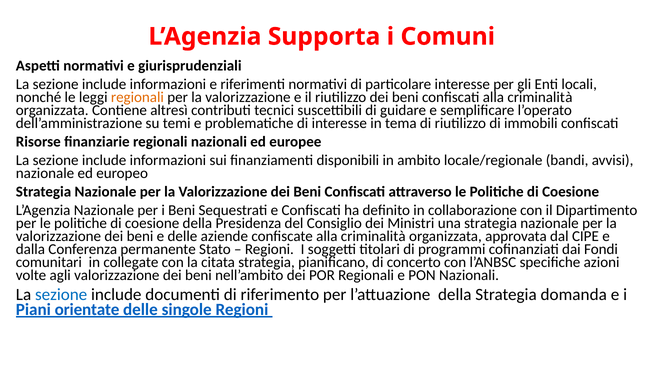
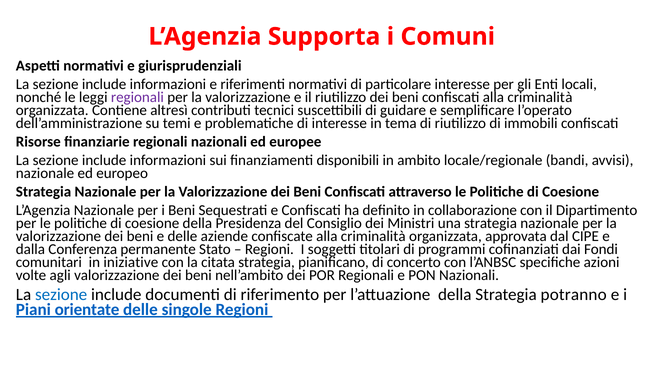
regionali colour: orange -> purple (137, 97)
collegate: collegate -> iniziative (131, 262)
domanda: domanda -> potranno (574, 294)
